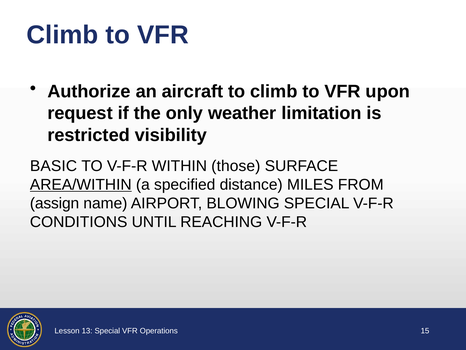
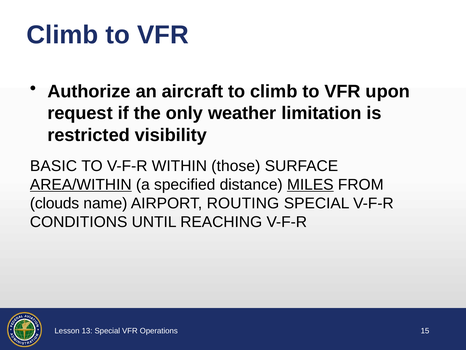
MILES underline: none -> present (310, 184)
assign: assign -> clouds (55, 203)
BLOWING: BLOWING -> ROUTING (243, 203)
